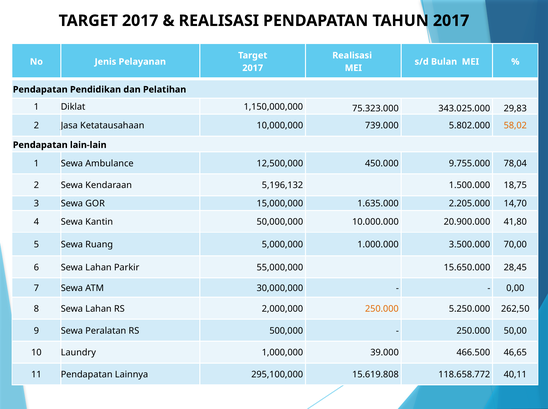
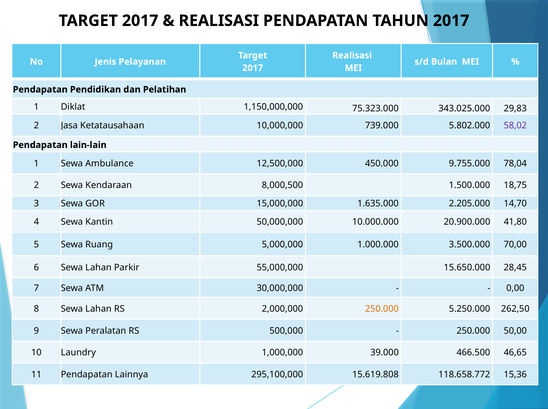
58,02 colour: orange -> purple (515, 126)
5,196,132: 5,196,132 -> 8,000,500 (282, 185)
40,11: 40,11 -> 15,36 (515, 375)
